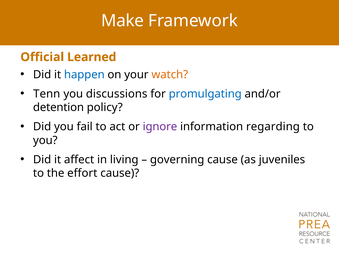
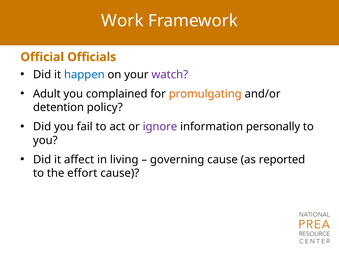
Make: Make -> Work (122, 21)
Learned: Learned -> Officials (92, 57)
watch colour: orange -> purple (170, 74)
Tenn: Tenn -> Adult (47, 94)
discussions: discussions -> complained (117, 94)
promulgating colour: blue -> orange (205, 94)
regarding: regarding -> personally (273, 126)
juveniles: juveniles -> reported (282, 159)
